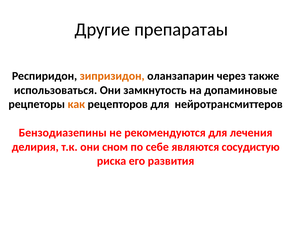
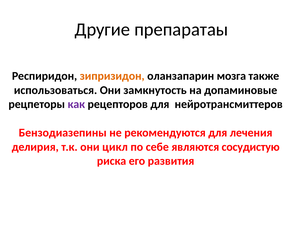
через: через -> мозга (231, 76)
как colour: orange -> purple (76, 104)
сном: сном -> цикл (115, 146)
